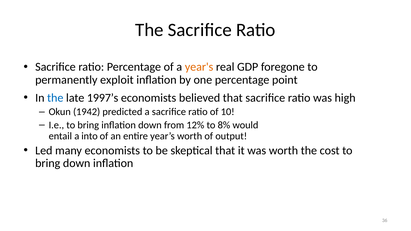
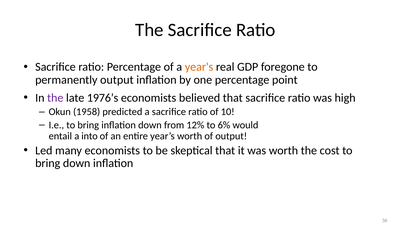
permanently exploit: exploit -> output (117, 80)
the colour: blue -> purple (55, 98)
1997’s: 1997’s -> 1976’s (103, 98)
1942: 1942 -> 1958 (87, 112)
8%: 8% -> 6% (224, 125)
